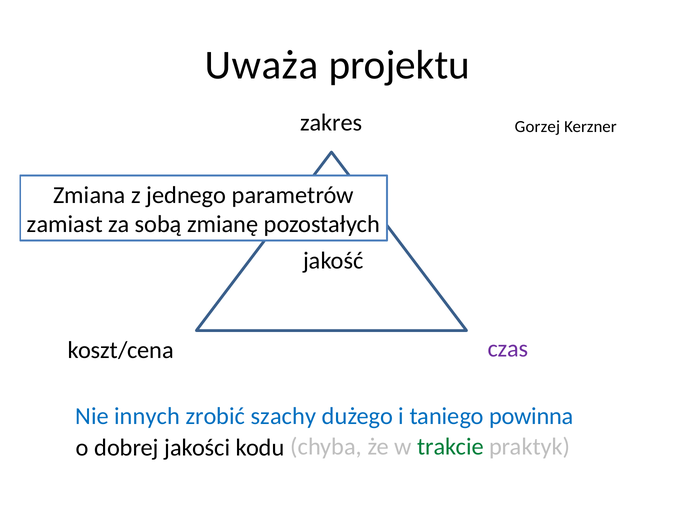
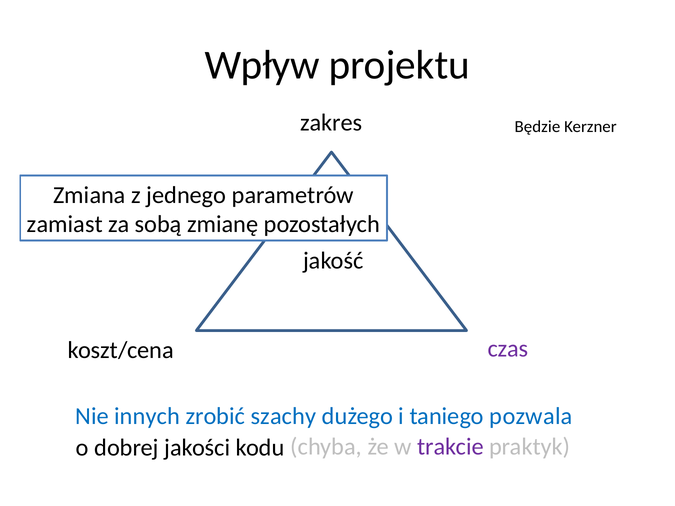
Uważa: Uważa -> Wpływ (262, 65)
Gorzej: Gorzej -> Będzie (537, 127)
powinna: powinna -> pozwala (531, 416)
trakcie colour: green -> purple (450, 447)
